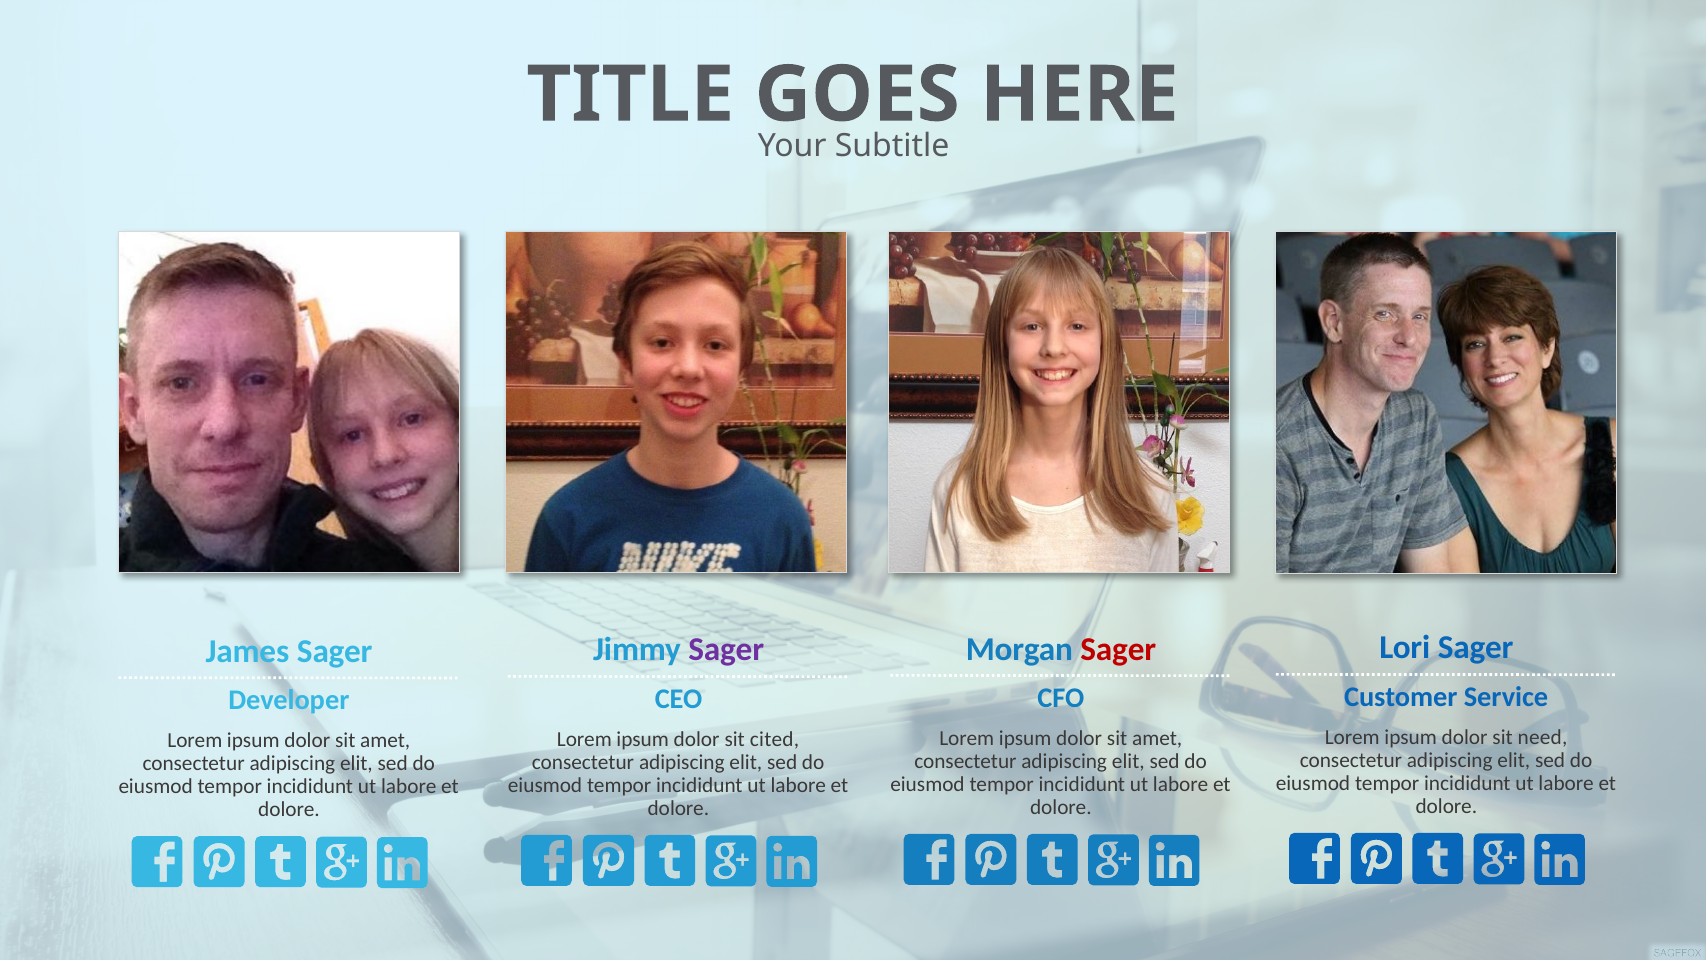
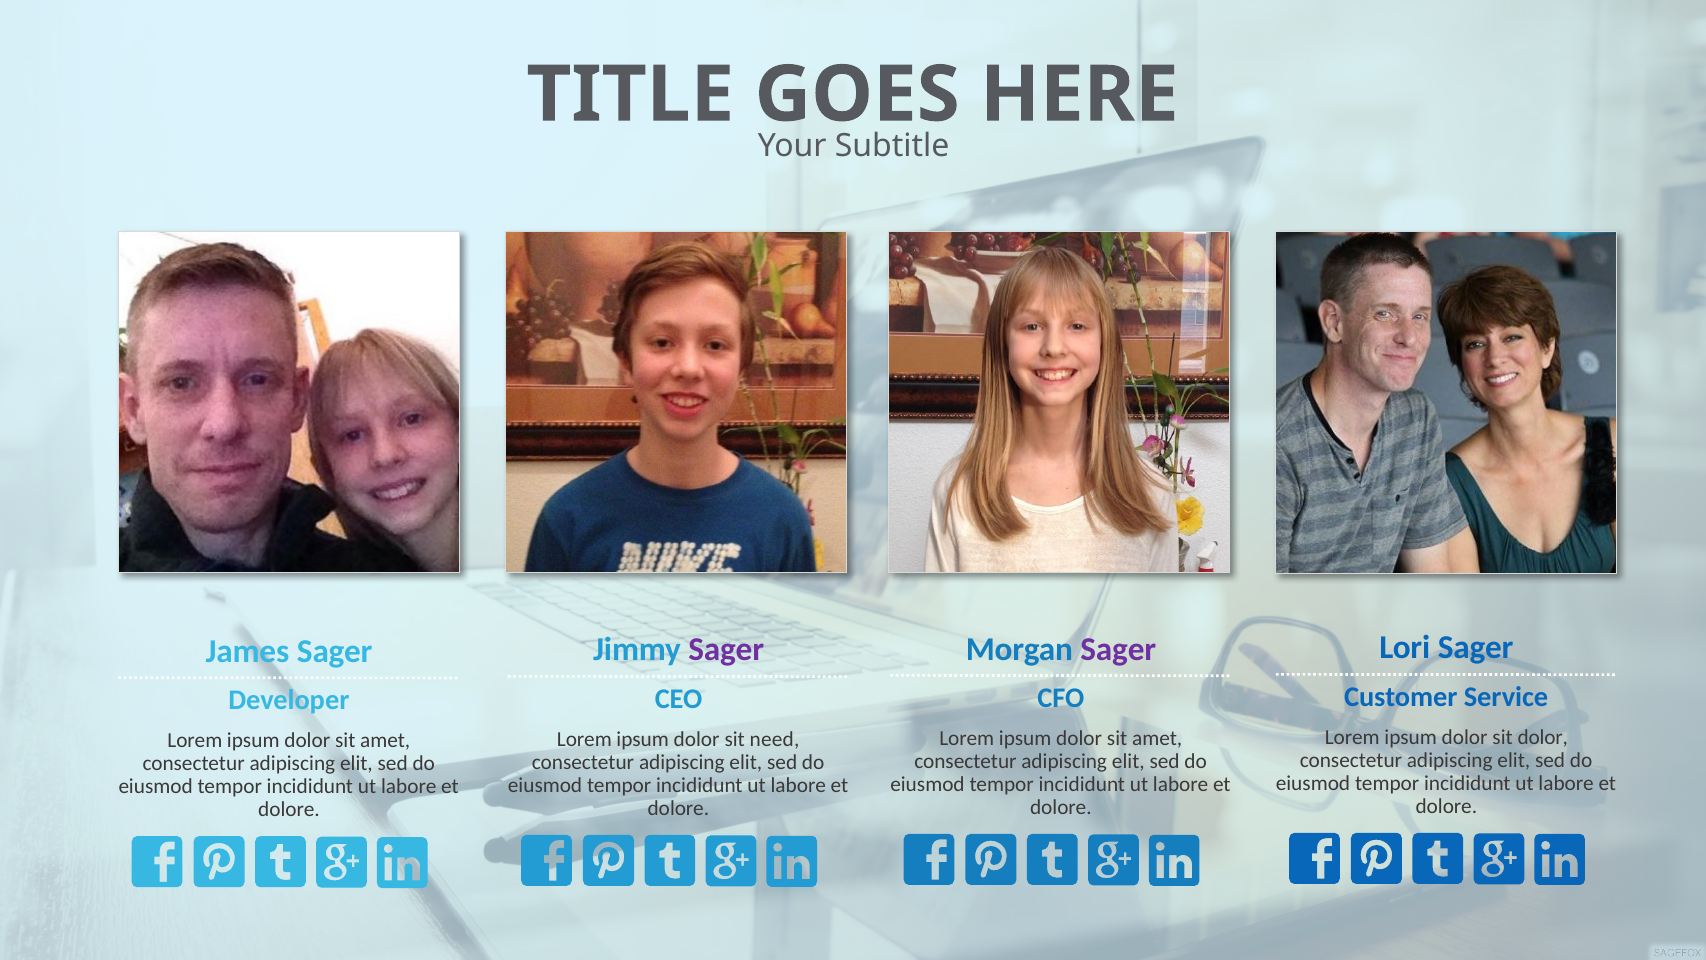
Sager colour: red -> purple (1118, 649)
sit need: need -> dolor (1543, 737)
cited: cited -> need (775, 739)
